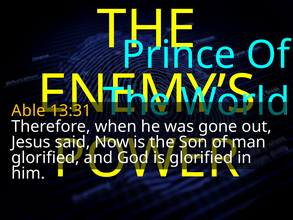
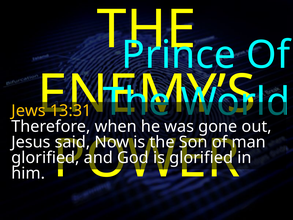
Able: Able -> Jews (29, 111)
